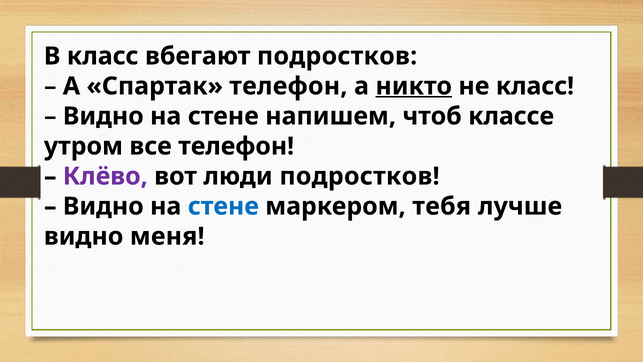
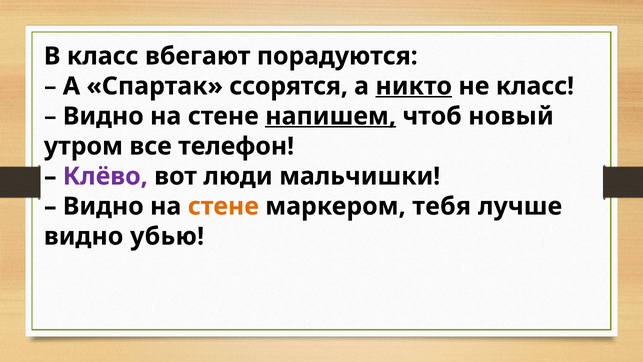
вбегают подростков: подростков -> порадуются (337, 56)
Спартак телефон: телефон -> ссорятся (289, 86)
напишем underline: none -> present (331, 116)
классе: классе -> новый (511, 116)
люди подростков: подростков -> мальчишки (360, 176)
стене colour: blue -> orange (223, 206)
меня: меня -> убью (167, 236)
